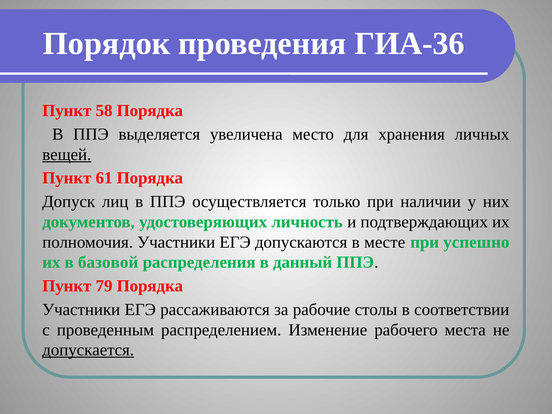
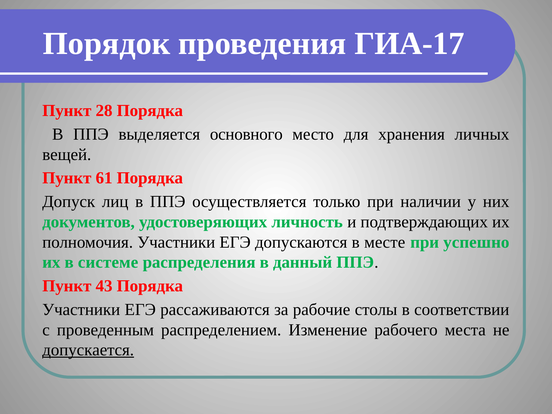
ГИА-36: ГИА-36 -> ГИА-17 (409, 44)
58: 58 -> 28 (104, 111)
увеличена: увеличена -> основного (246, 134)
вещей underline: present -> none (67, 154)
базовой: базовой -> системе (108, 262)
79: 79 -> 43 (104, 286)
